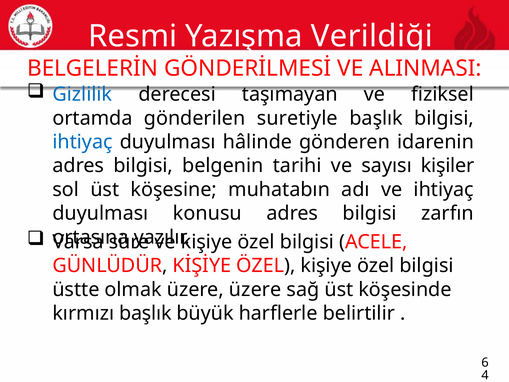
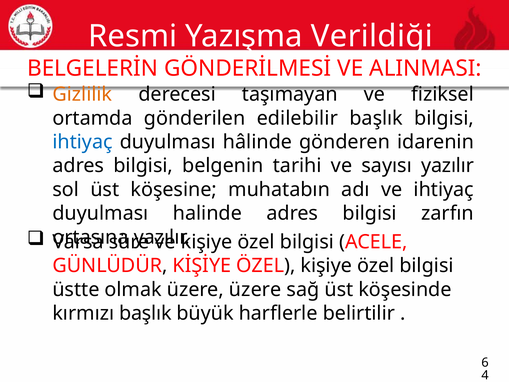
Gizlilik colour: blue -> orange (82, 94)
suretiyle: suretiyle -> edilebilir (297, 118)
sayısı kişiler: kişiler -> yazılır (448, 166)
konusu: konusu -> halinde (207, 213)
